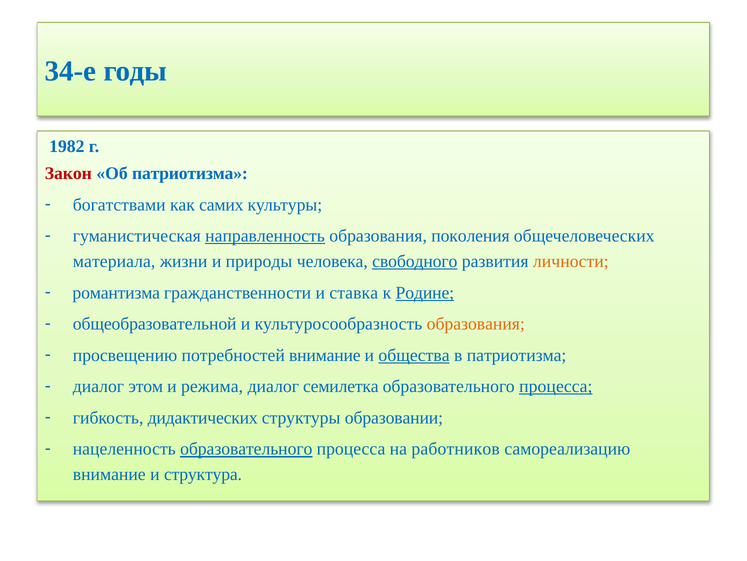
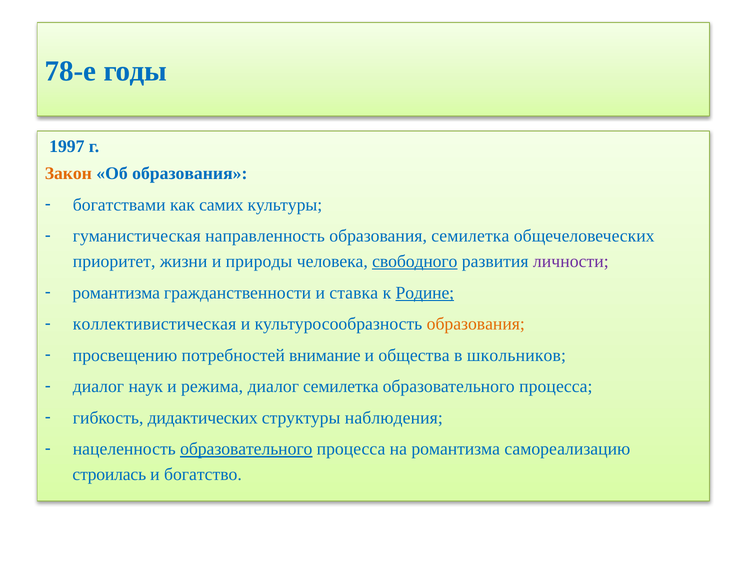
34-е: 34-е -> 78-е (71, 71)
1982: 1982 -> 1997 (67, 146)
Закон colour: red -> orange (68, 173)
Об патриотизма: патриотизма -> образования (190, 173)
направленность underline: present -> none (265, 236)
образования поколения: поколения -> семилетка (470, 236)
материала: материала -> приоритет (114, 261)
личности colour: orange -> purple (571, 261)
общеобразовательной: общеобразовательной -> коллективистическая (155, 324)
общества underline: present -> none (414, 355)
в патриотизма: патриотизма -> школьников (516, 355)
этом: этом -> наук (146, 386)
процесса underline: present -> none (556, 386)
образовании: образовании -> наблюдения (394, 417)
на работников: работников -> романтизма (456, 449)
внимание: внимание -> строилась (109, 474)
структура: структура -> богатство (203, 474)
